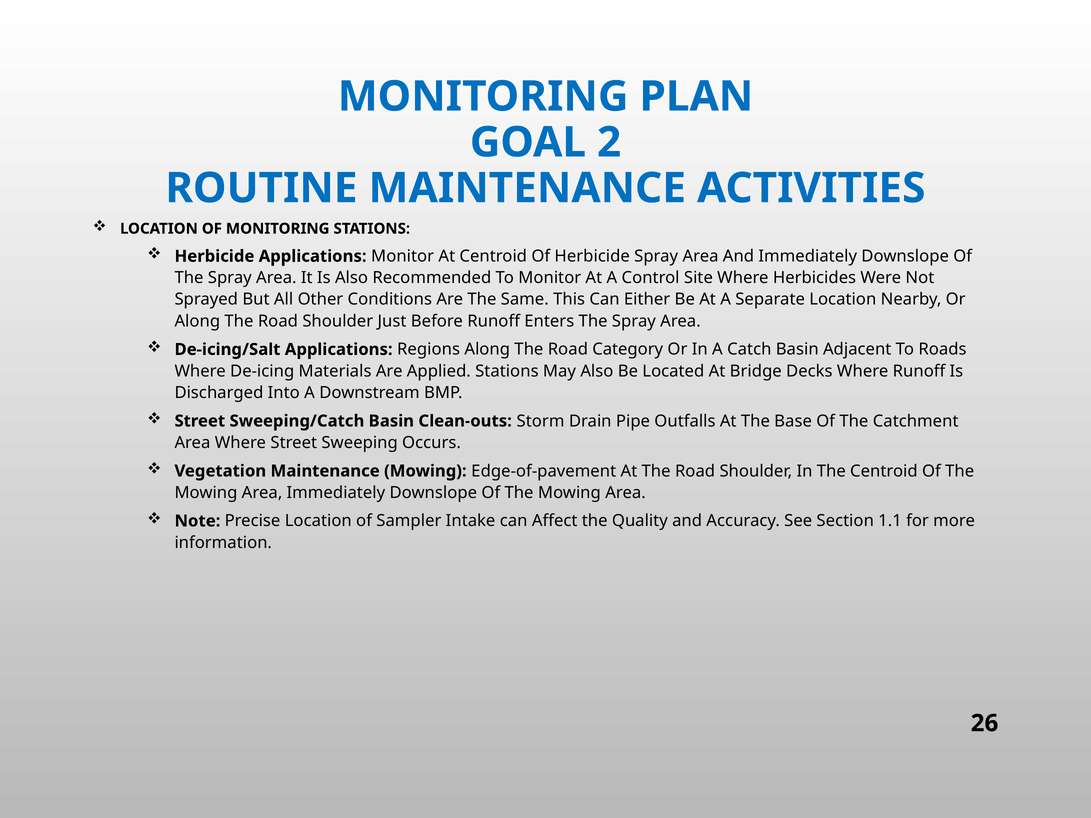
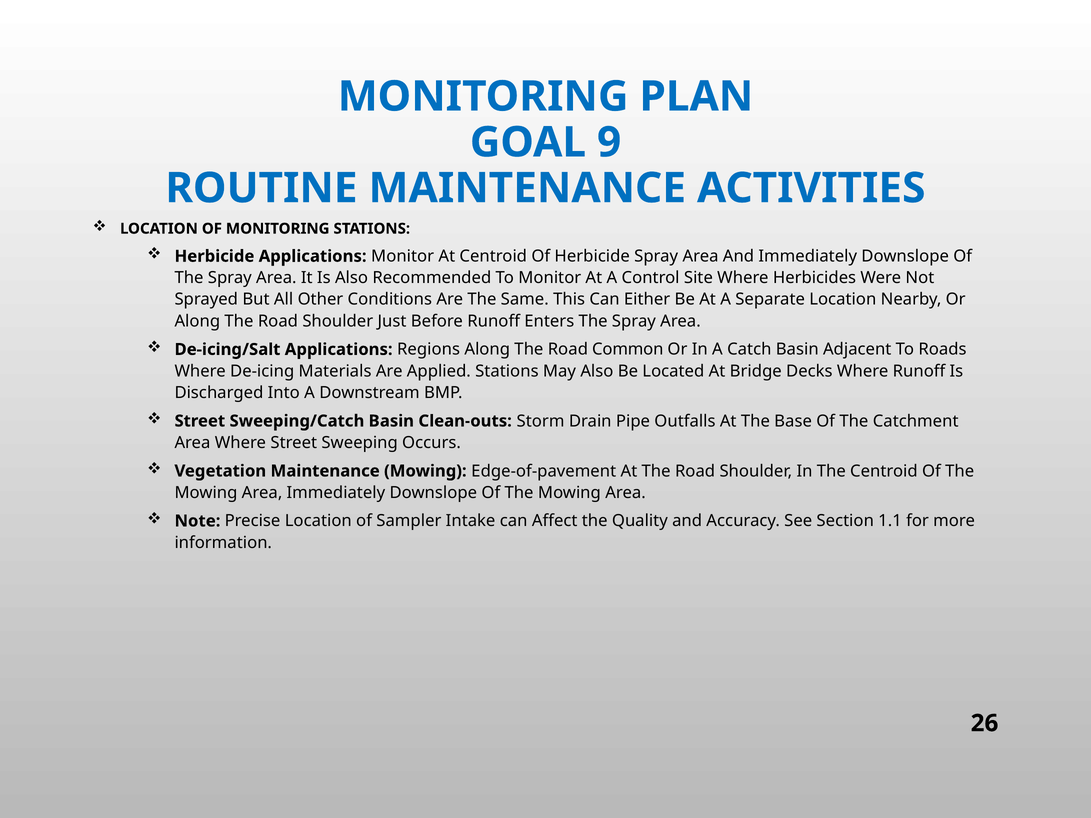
2: 2 -> 9 (609, 142)
Category: Category -> Common (628, 350)
